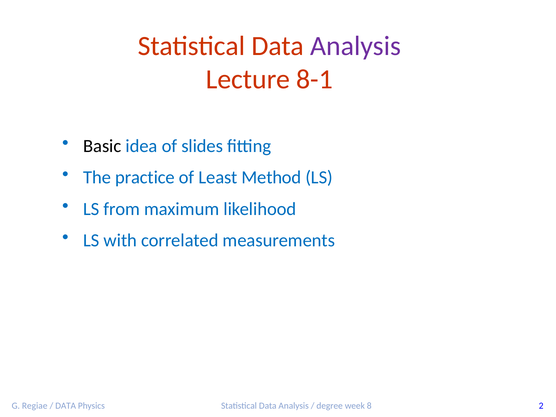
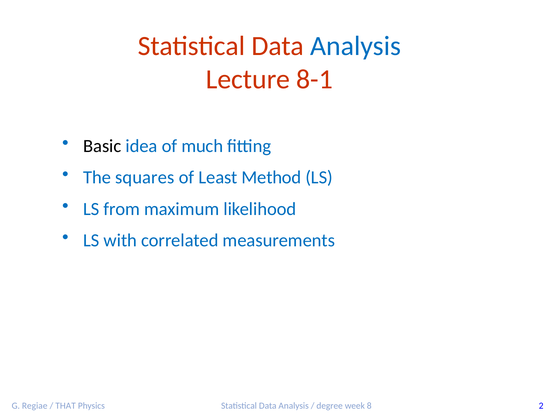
Analysis colour: purple -> blue (356, 46)
slides: slides -> much (202, 146)
practice: practice -> squares (145, 177)
DATA: DATA -> THAT (66, 406)
